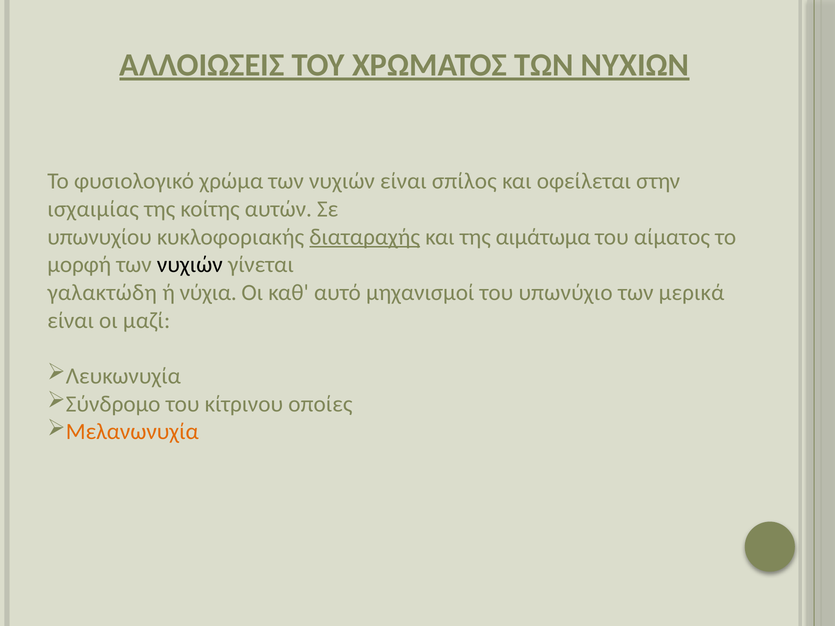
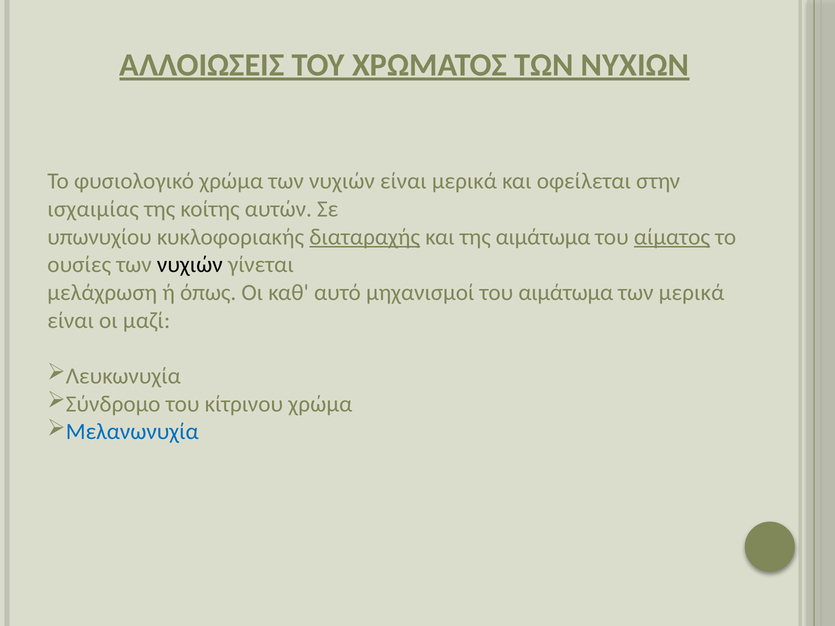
είναι σπίλος: σπίλος -> μερικά (464, 181)
αίματος underline: none -> present (672, 237)
μορφή: μορφή -> ουσίες (79, 265)
γαλακτώδη: γαλακτώδη -> μελάχρωση (102, 293)
νύχια: νύχια -> όπως (208, 293)
του υπωνύχιο: υπωνύχιο -> αιμάτωμα (566, 293)
κίτρινου οποίες: οποίες -> χρώμα (320, 404)
Μελανωνυχία colour: orange -> blue (132, 432)
